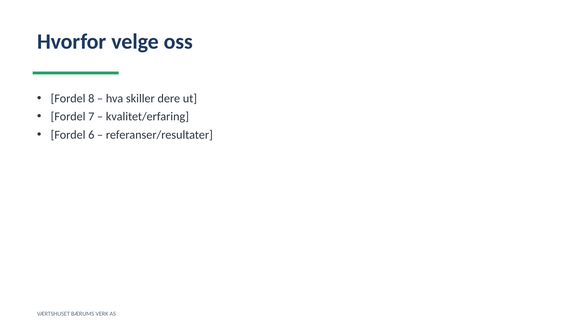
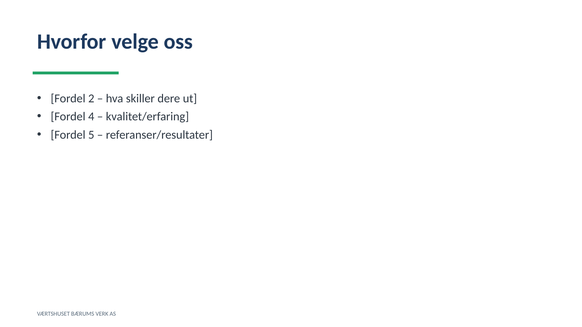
8: 8 -> 2 (91, 99)
7: 7 -> 4 (91, 117)
6: 6 -> 5 (91, 135)
